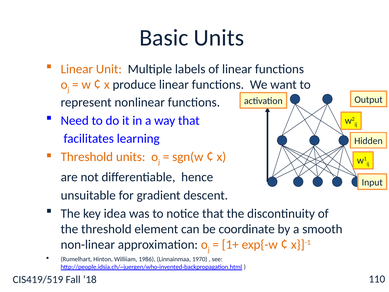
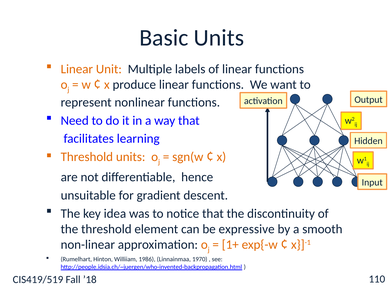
coordinate: coordinate -> expressive (247, 229)
